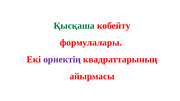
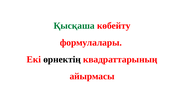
өрнектің colour: purple -> black (62, 60)
